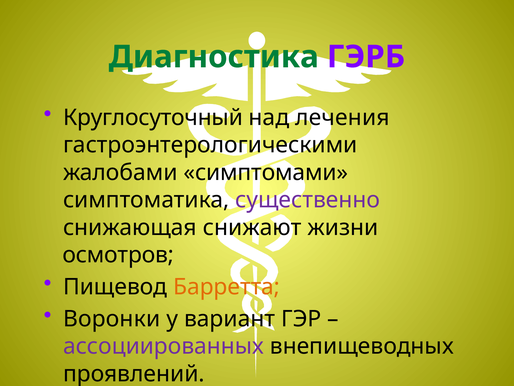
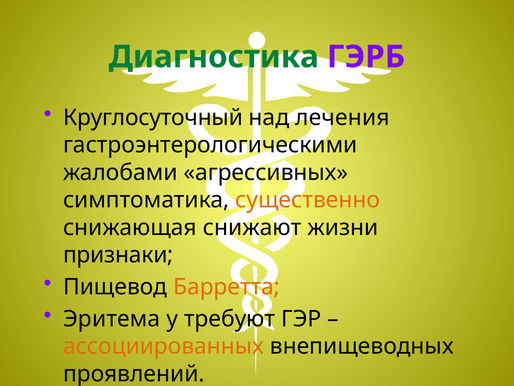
симптомами: симптомами -> агрессивных (266, 172)
существенно colour: purple -> orange (308, 200)
осмотров: осмотров -> признаки (118, 255)
Воронки: Воронки -> Эритема (112, 319)
вариант: вариант -> требуют (230, 319)
ассоциированных colour: purple -> orange (163, 346)
